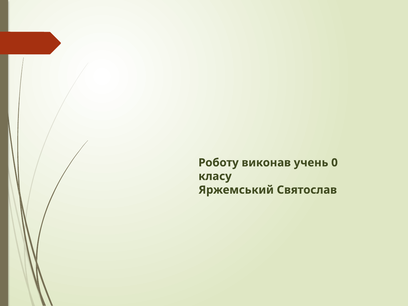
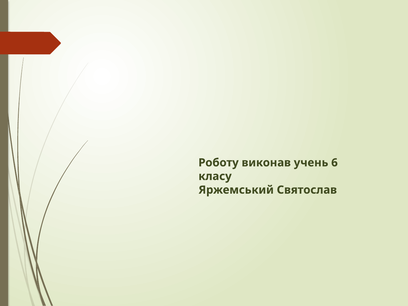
0: 0 -> 6 (335, 163)
